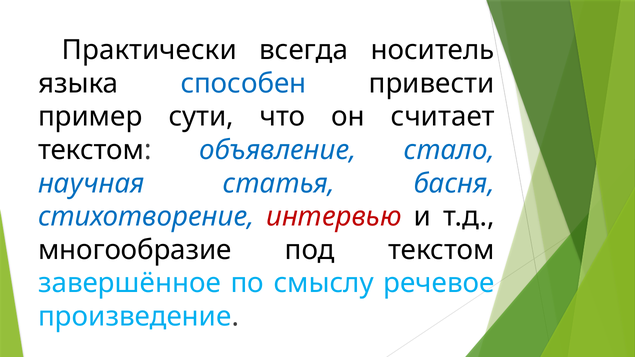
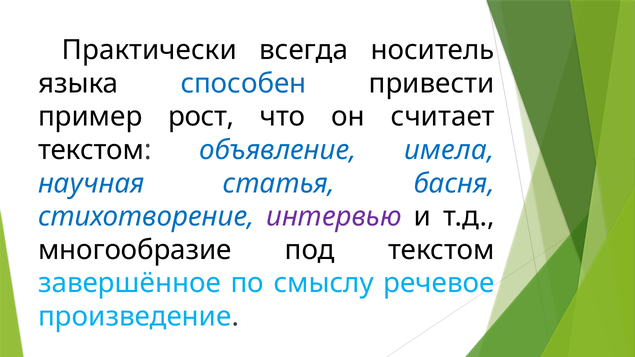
сути: сути -> рост (201, 117)
стало: стало -> имела (449, 150)
интервью colour: red -> purple (334, 217)
